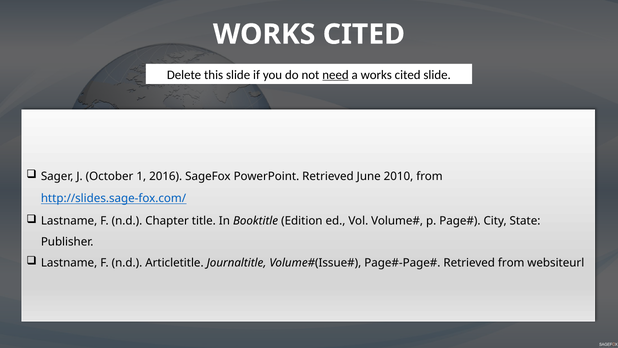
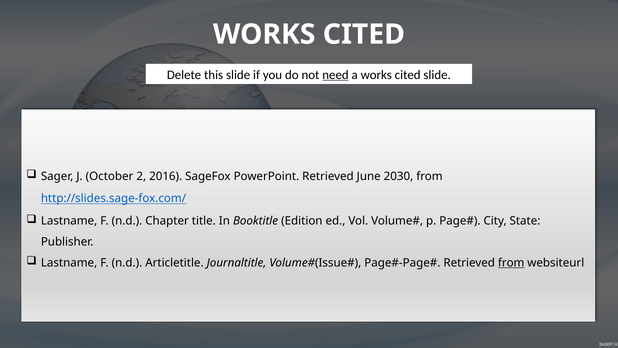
1: 1 -> 2 (141, 176)
2010: 2010 -> 2030 (399, 176)
from underline: none -> present (511, 263)
